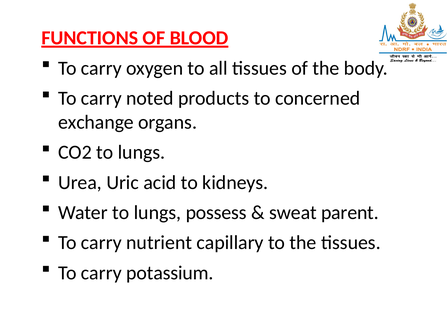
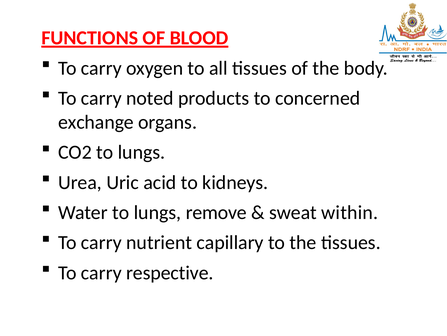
possess: possess -> remove (216, 212)
parent: parent -> within (350, 212)
potassium: potassium -> respective (170, 272)
